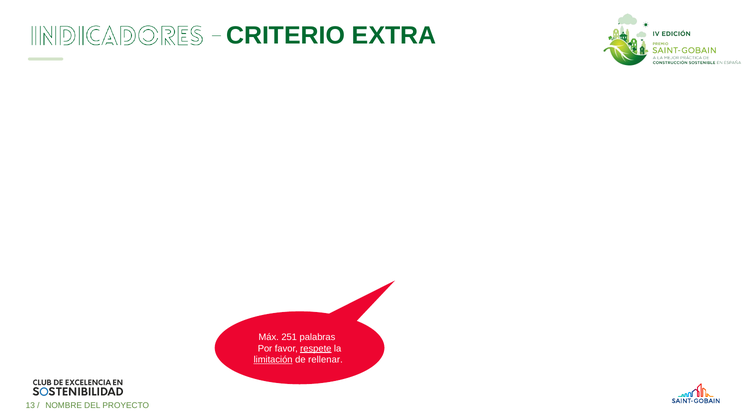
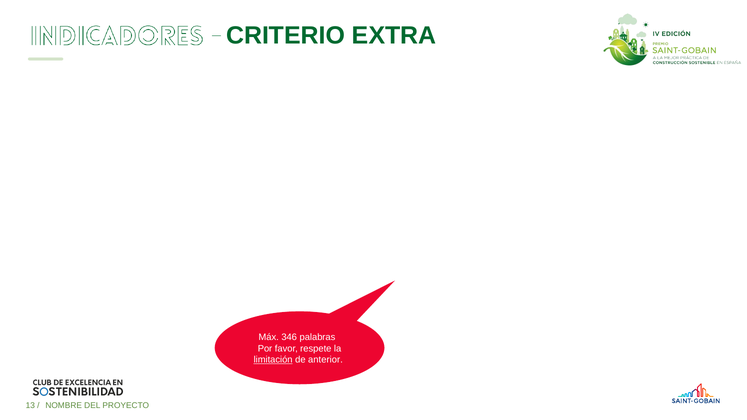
251: 251 -> 346 (289, 337)
respete underline: present -> none (316, 349)
rellenar: rellenar -> anterior (325, 360)
